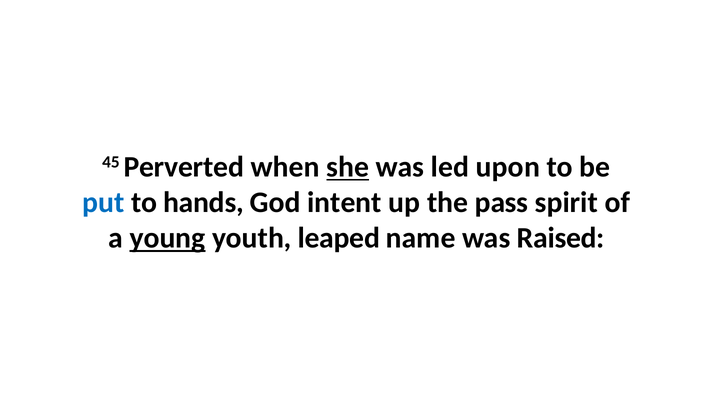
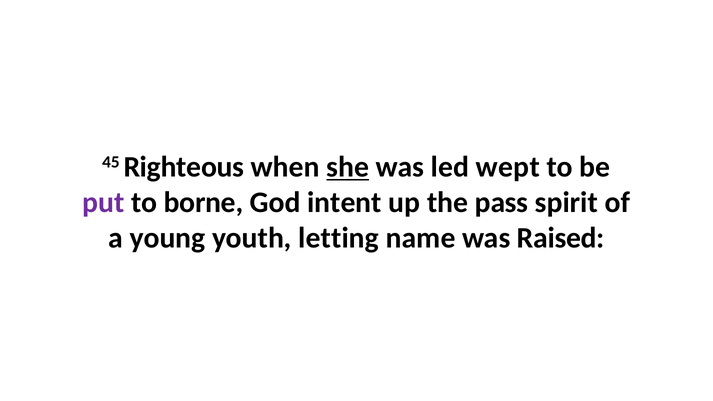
Perverted: Perverted -> Righteous (184, 167)
upon: upon -> wept (508, 167)
put colour: blue -> purple (103, 203)
hands: hands -> borne (204, 203)
young underline: present -> none (168, 238)
leaped: leaped -> letting (339, 238)
